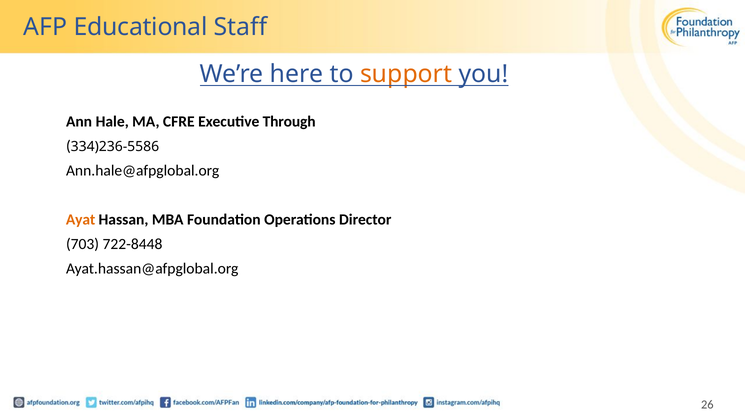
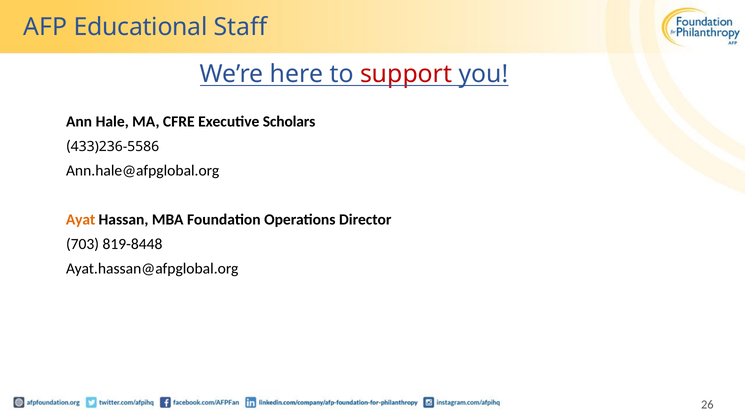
support colour: orange -> red (406, 74)
Through: Through -> Scholars (289, 122)
334)236-5586: 334)236-5586 -> 433)236-5586 (115, 147)
722-8448: 722-8448 -> 819-8448 (132, 244)
